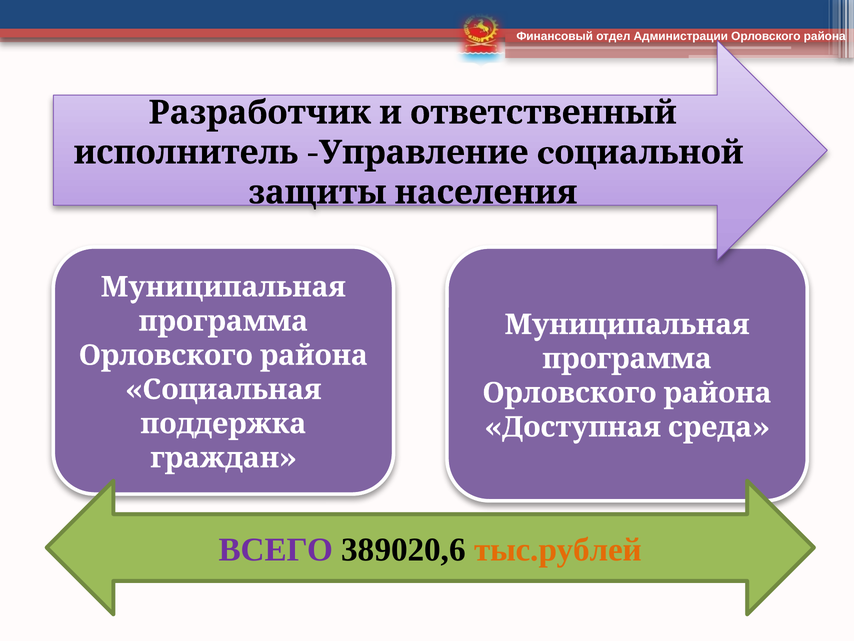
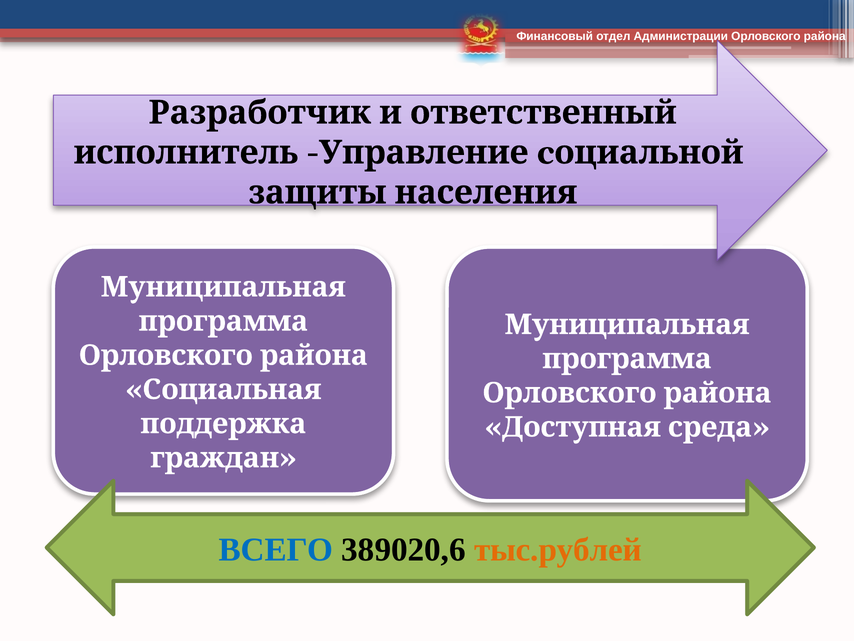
ВСЕГО colour: purple -> blue (276, 549)
